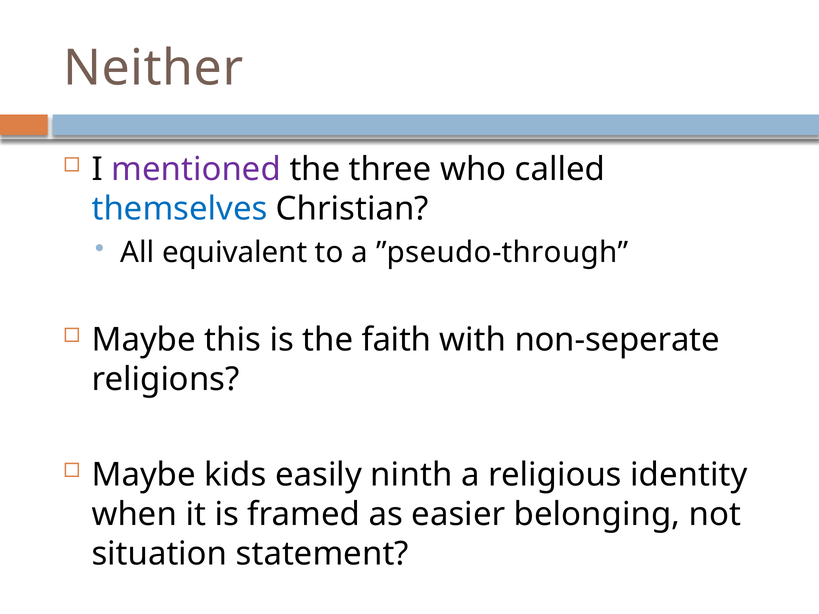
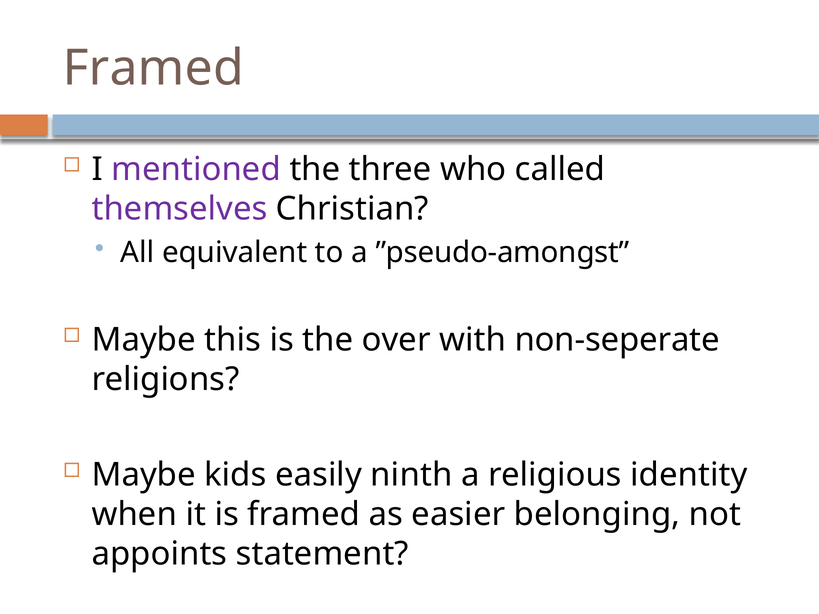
Neither: Neither -> Framed (153, 68)
themselves colour: blue -> purple (180, 209)
”pseudo-through: ”pseudo-through -> ”pseudo-amongst (503, 253)
faith: faith -> over (396, 340)
situation: situation -> appoints (159, 554)
